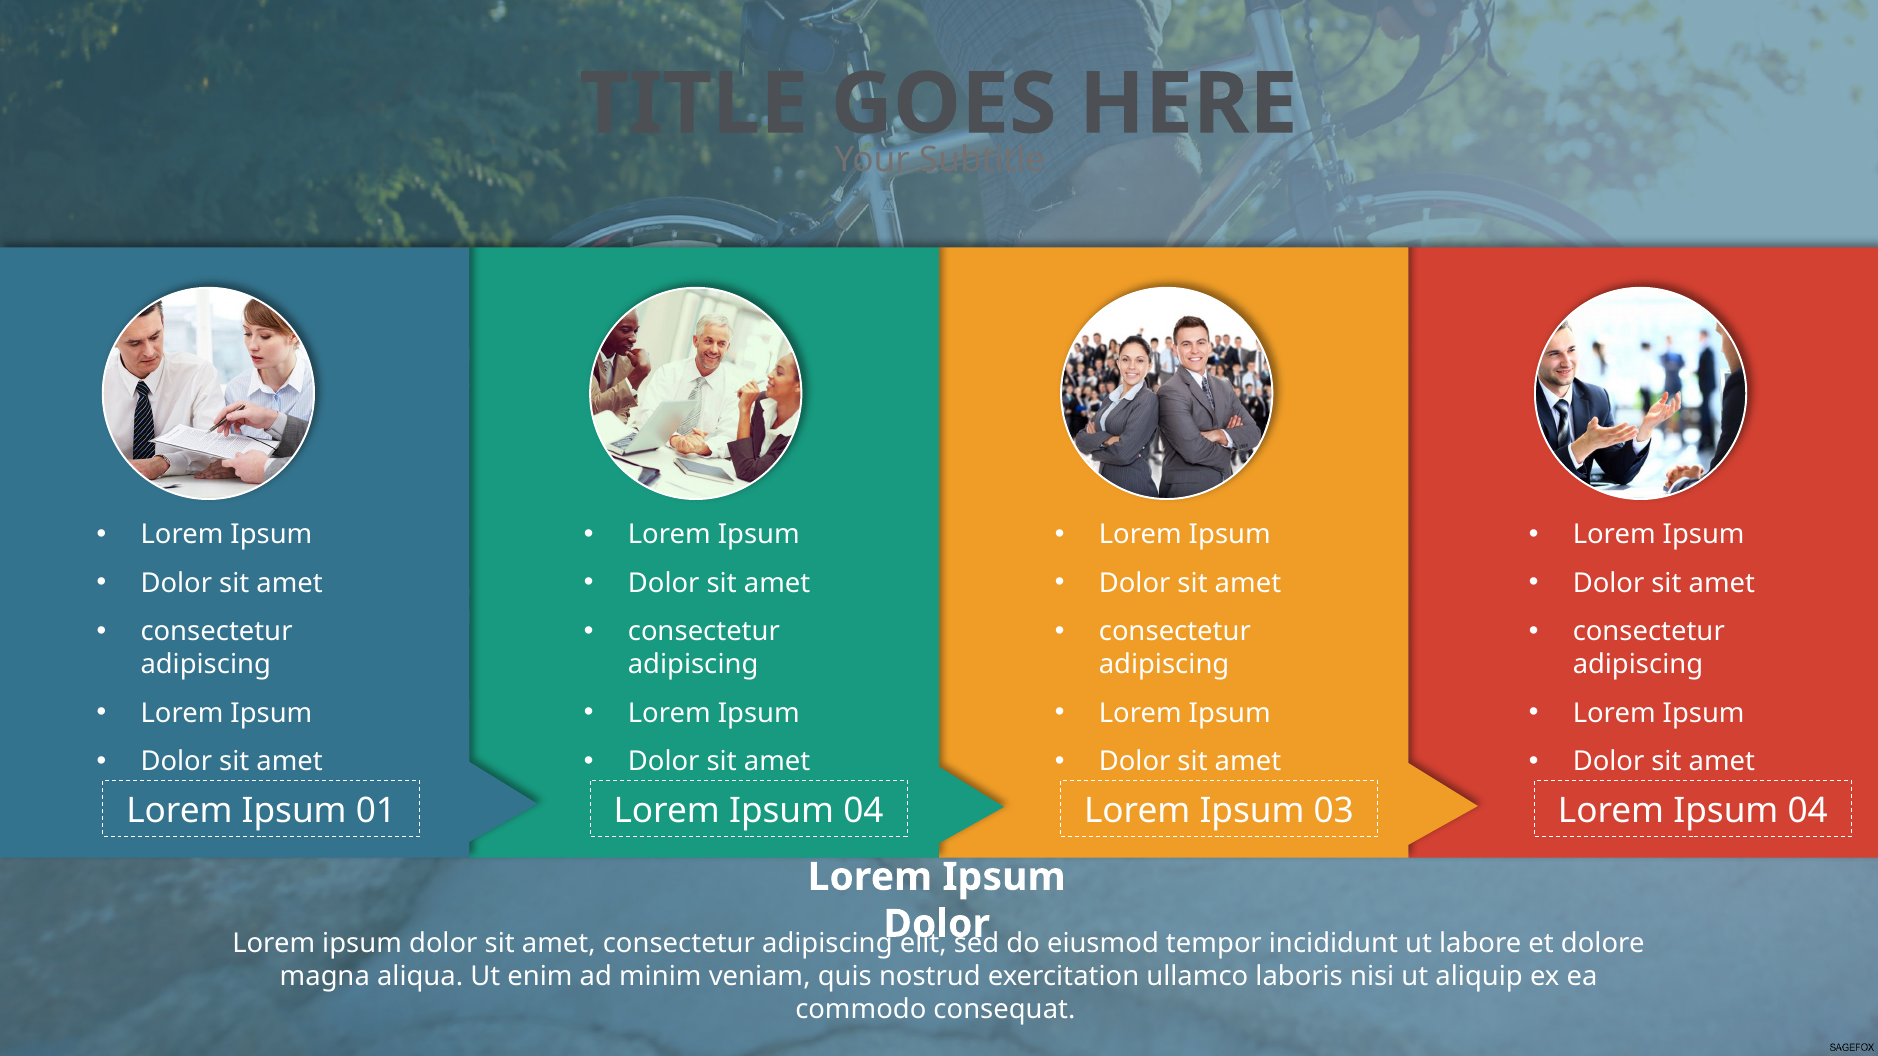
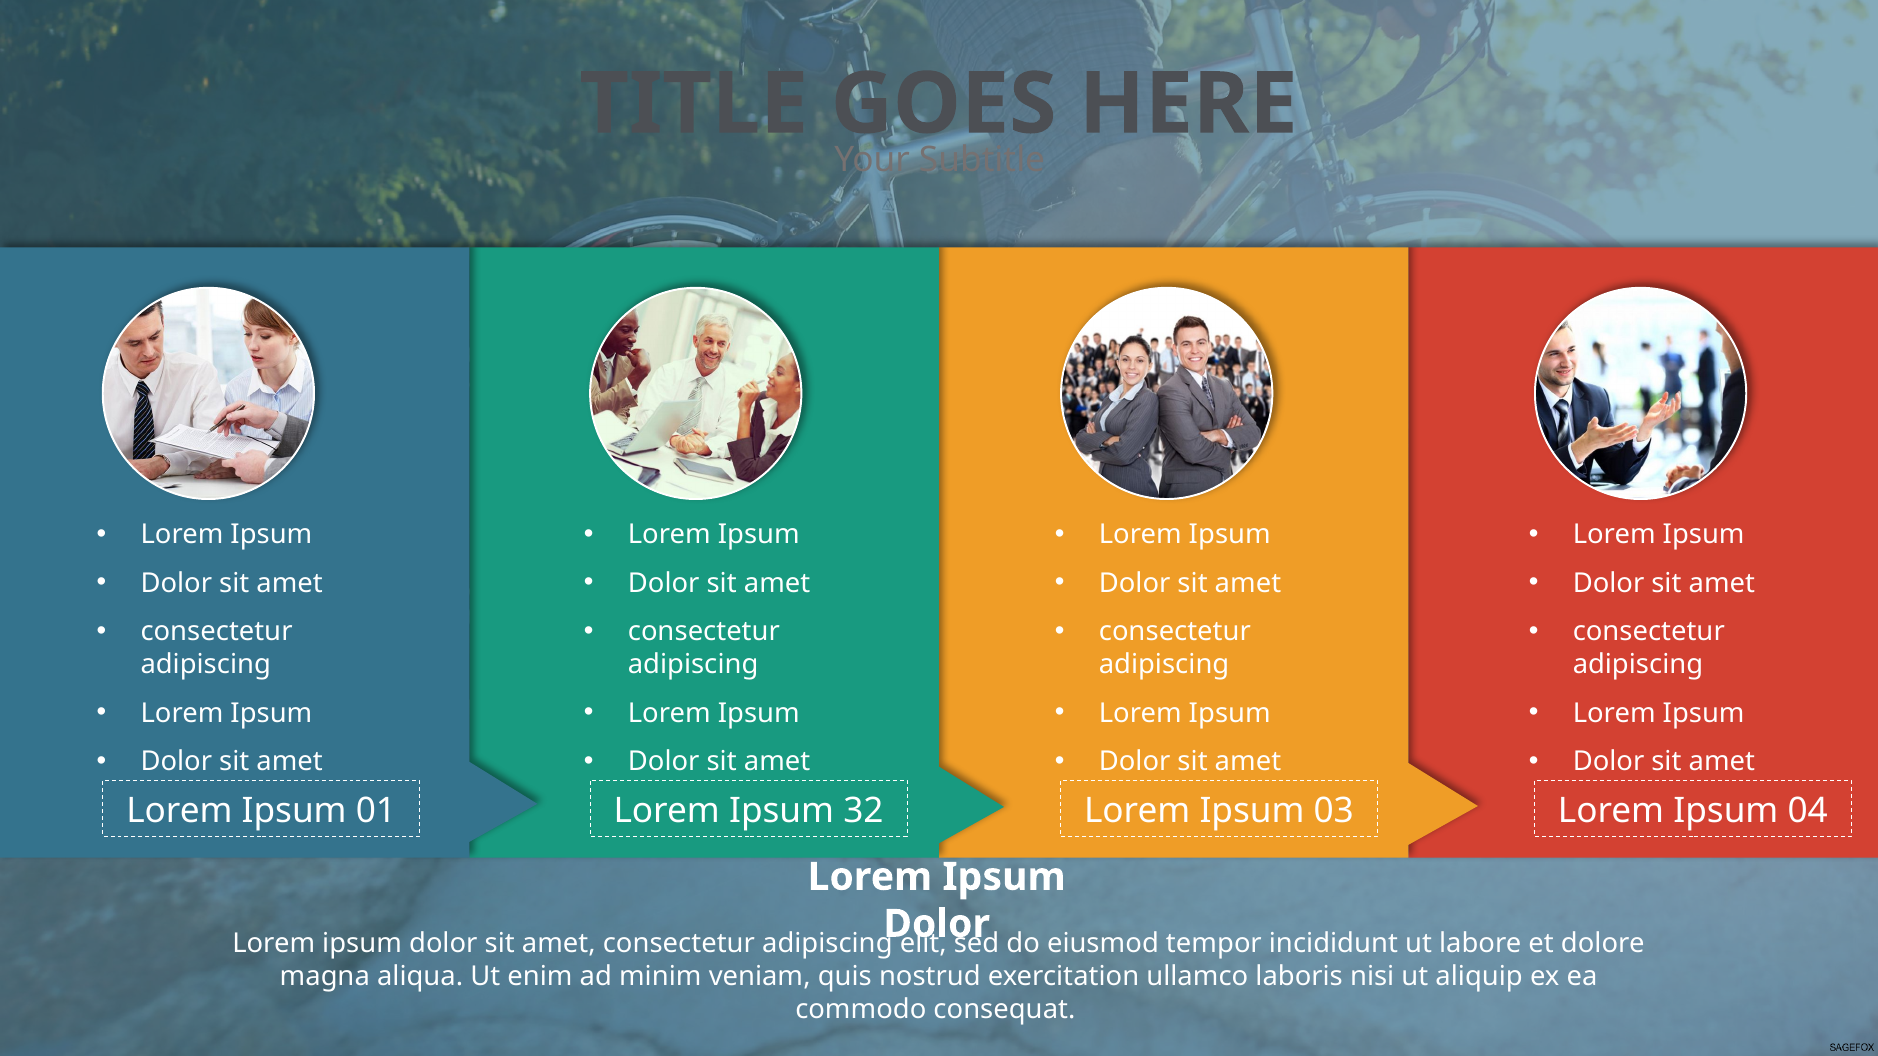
01 Lorem Ipsum 04: 04 -> 32 (863, 811)
